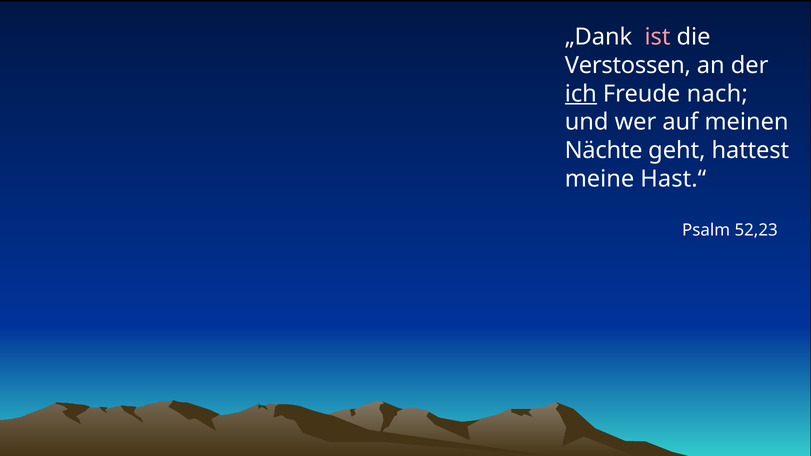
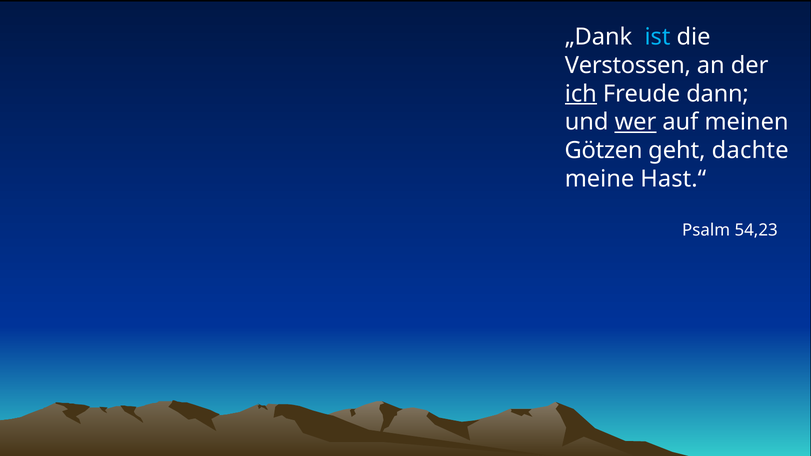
ist colour: pink -> light blue (657, 37)
nach: nach -> dann (718, 94)
wer underline: none -> present (635, 122)
Nächte: Nächte -> Götzen (604, 151)
hattest: hattest -> dachte (750, 151)
52,23: 52,23 -> 54,23 (756, 230)
